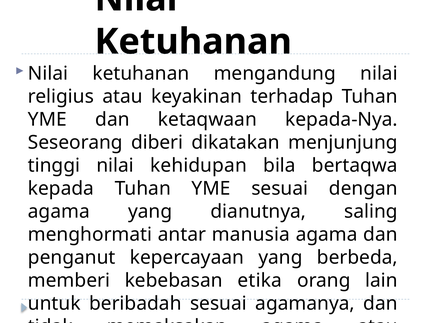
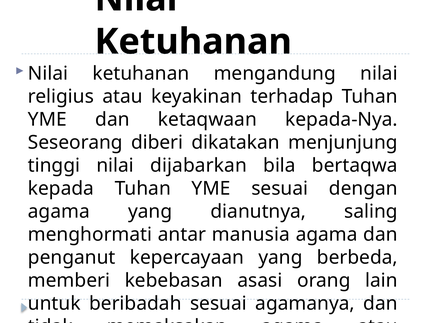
kehidupan: kehidupan -> dijabarkan (198, 166)
etika: etika -> asasi (260, 281)
